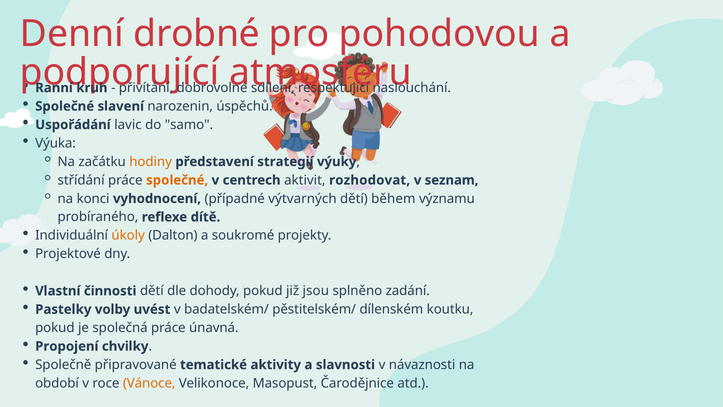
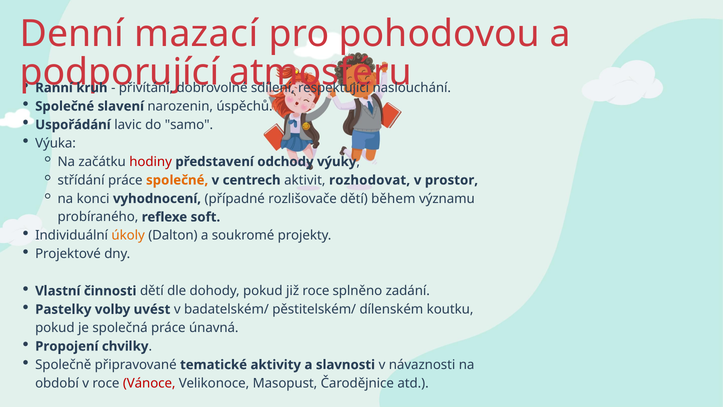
drobné: drobné -> mazací (196, 34)
hodiny colour: orange -> red (151, 162)
strategií: strategií -> odchody (285, 162)
seznam: seznam -> prostor (451, 180)
výtvarných: výtvarných -> rozlišovače (303, 198)
dítě: dítě -> soft (205, 217)
již jsou: jsou -> roce (316, 291)
Vánoce colour: orange -> red (149, 383)
